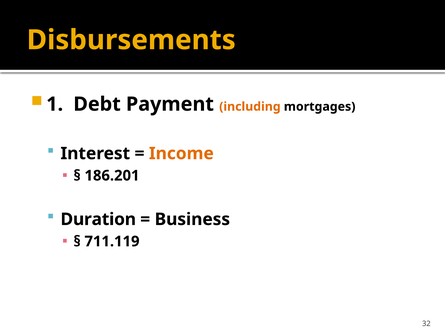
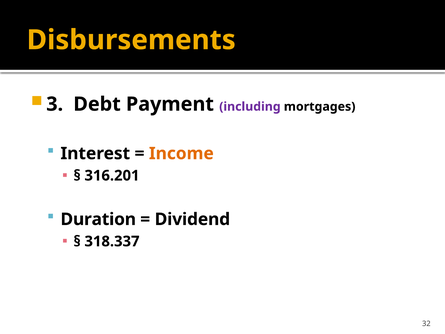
1: 1 -> 3 (55, 104)
including colour: orange -> purple (250, 107)
186.201: 186.201 -> 316.201 (112, 175)
Business: Business -> Dividend (192, 219)
711.119: 711.119 -> 318.337 (112, 241)
